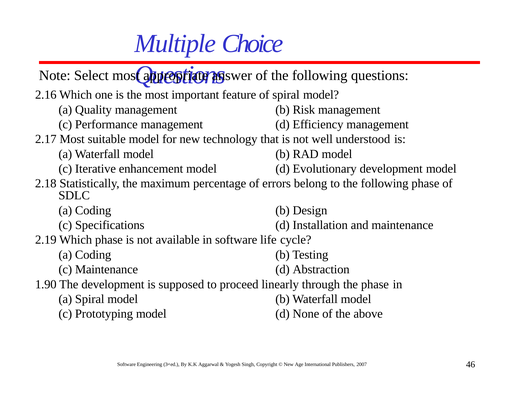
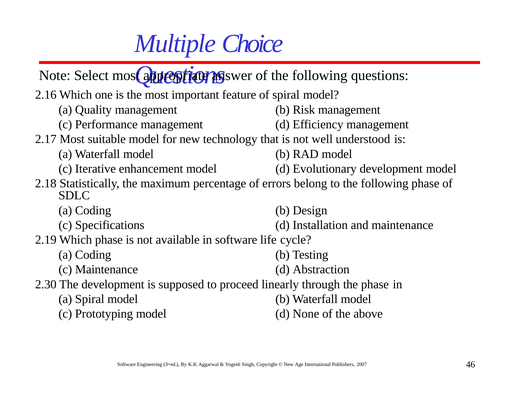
1.90: 1.90 -> 2.30 (46, 284)
